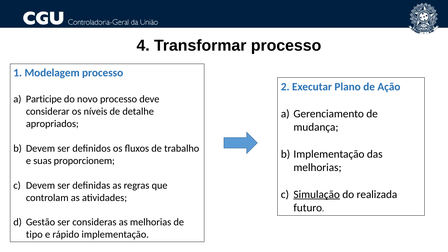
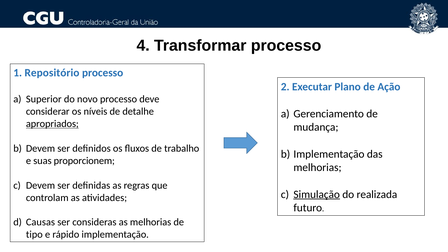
Modelagem: Modelagem -> Repositório (52, 73)
Participe: Participe -> Superior (44, 99)
apropriados underline: none -> present (52, 124)
Gestão: Gestão -> Causas (40, 222)
